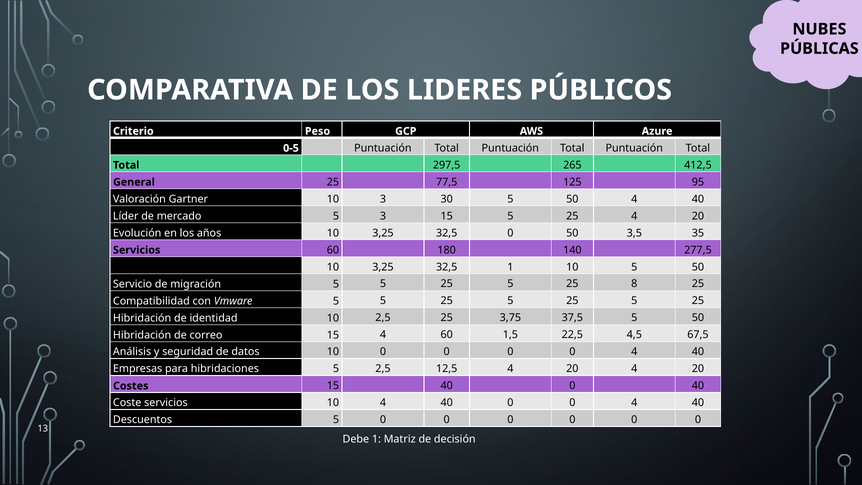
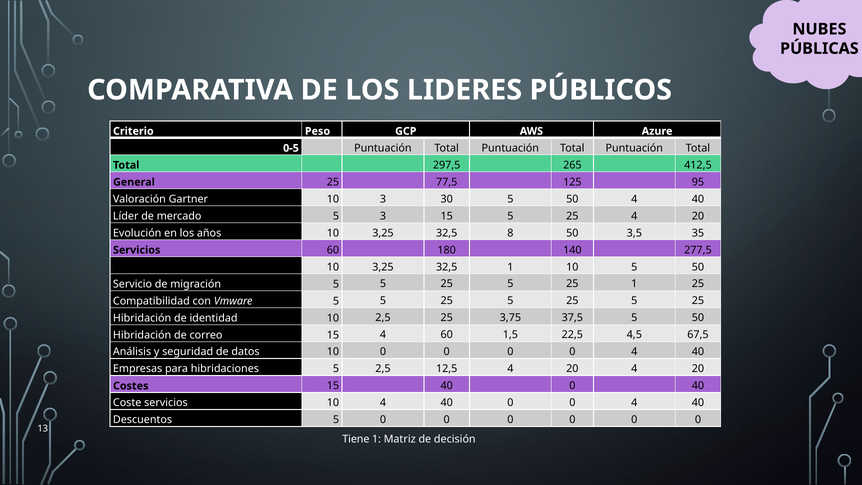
32,5 0: 0 -> 8 (510, 233)
25 8: 8 -> 1 (634, 284)
Debe: Debe -> Tiene (356, 439)
